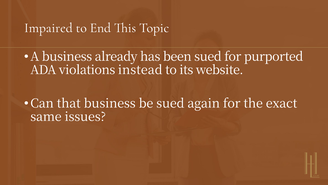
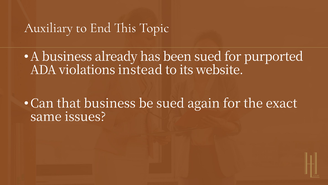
Impaired: Impaired -> Auxiliary (48, 28)
